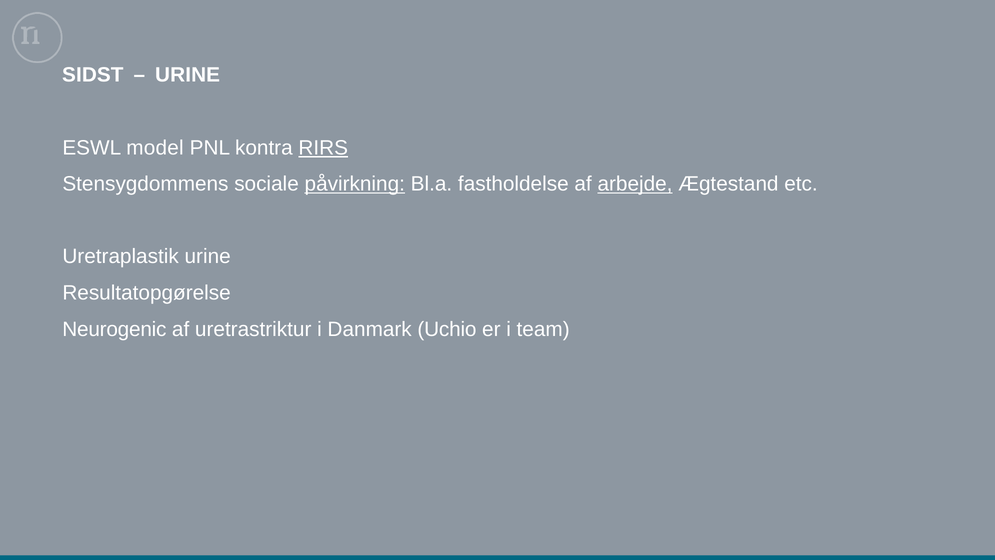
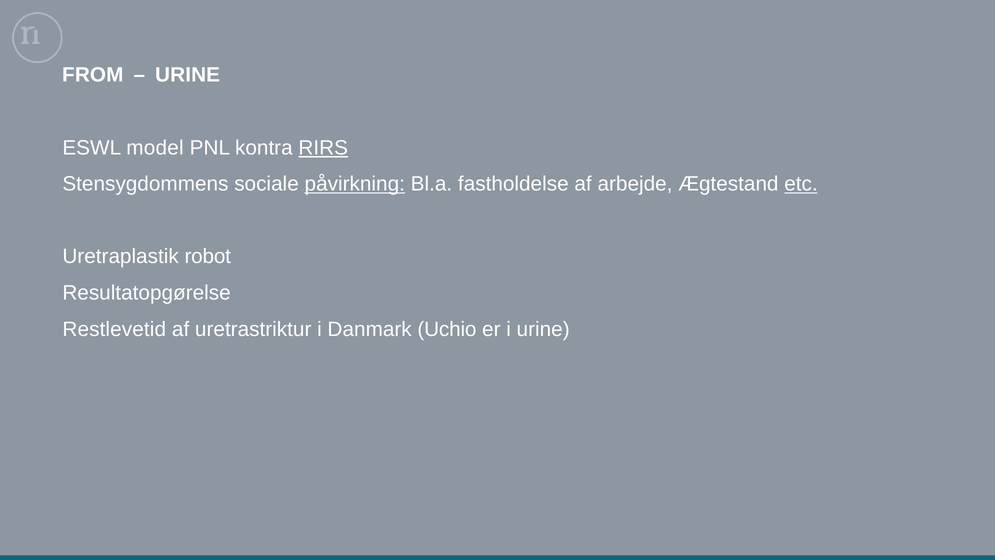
SIDST: SIDST -> FROM (93, 75)
arbejde underline: present -> none (635, 184)
etc underline: none -> present (801, 184)
Uretraplastik urine: urine -> robot (208, 256)
Neurogenic: Neurogenic -> Restlevetid (114, 329)
i team: team -> urine (543, 329)
